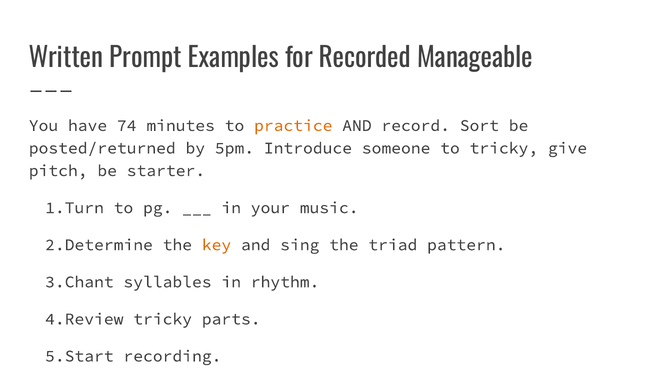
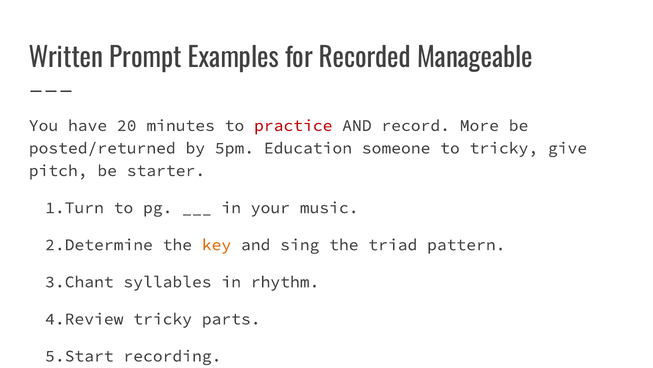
74: 74 -> 20 (127, 125)
practice colour: orange -> red (293, 125)
Sort: Sort -> More (479, 125)
Introduce: Introduce -> Education (308, 148)
